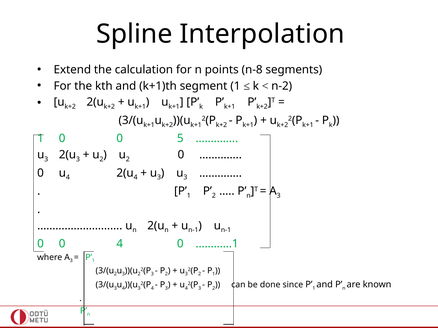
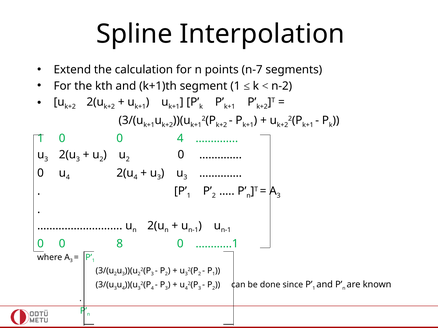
n-8: n-8 -> n-7 (252, 70)
0 5: 5 -> 4 (180, 139)
0 4: 4 -> 8 (120, 244)
